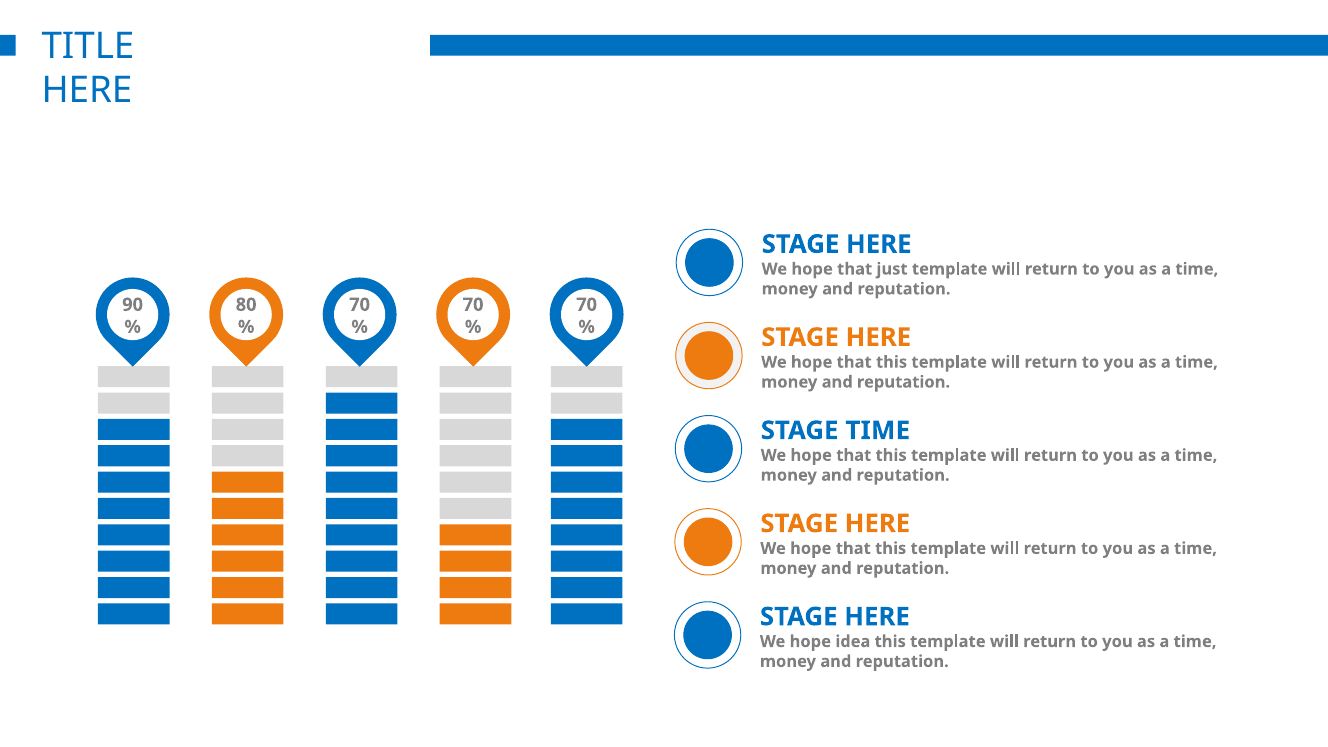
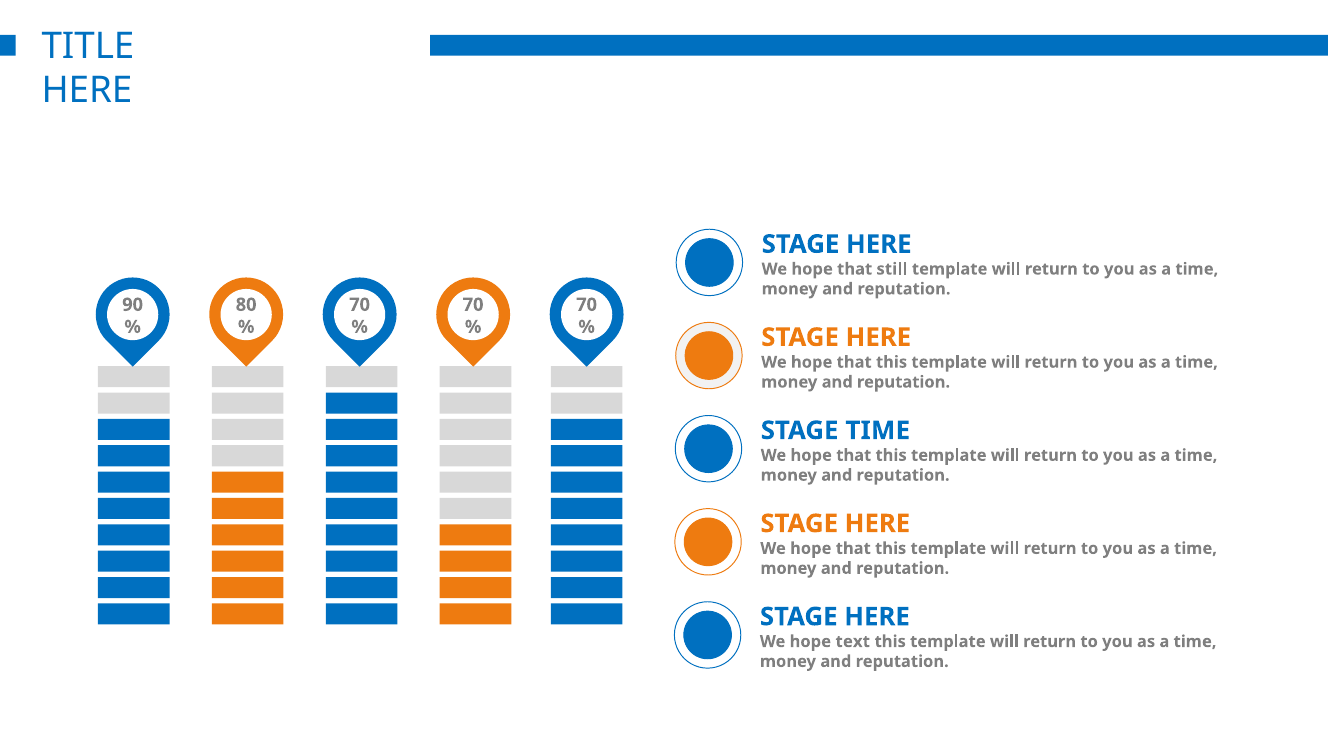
just: just -> still (892, 269)
idea: idea -> text (853, 642)
